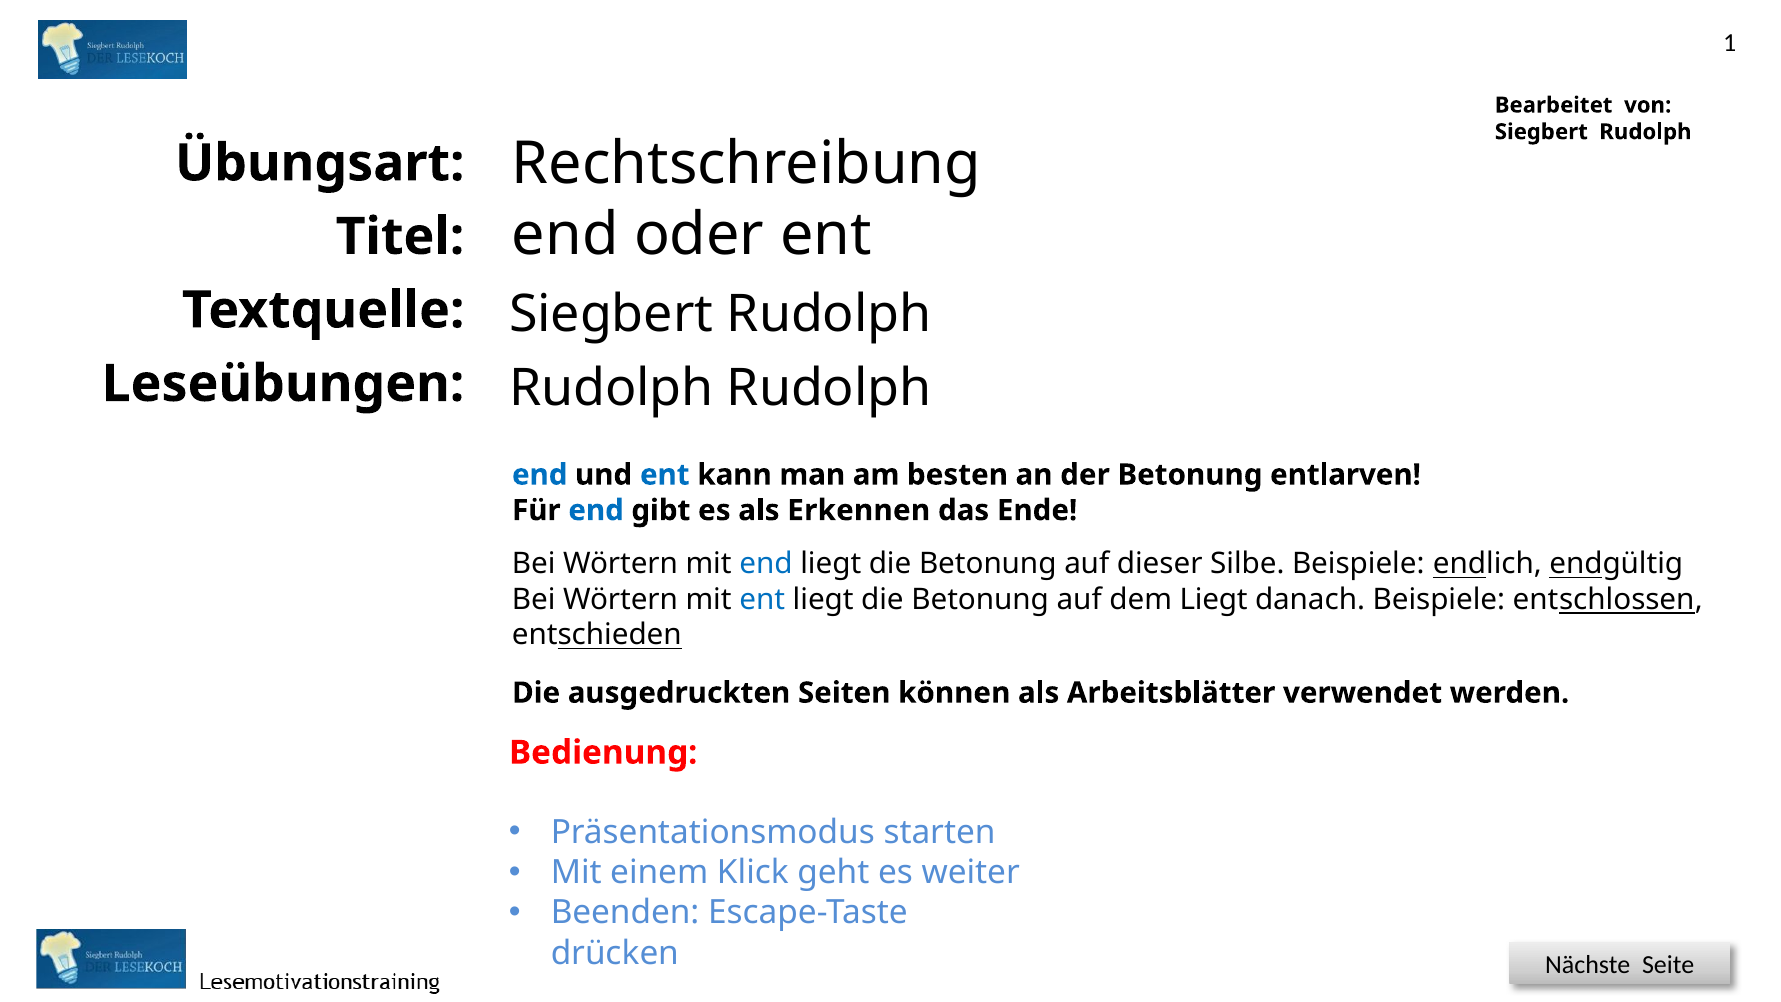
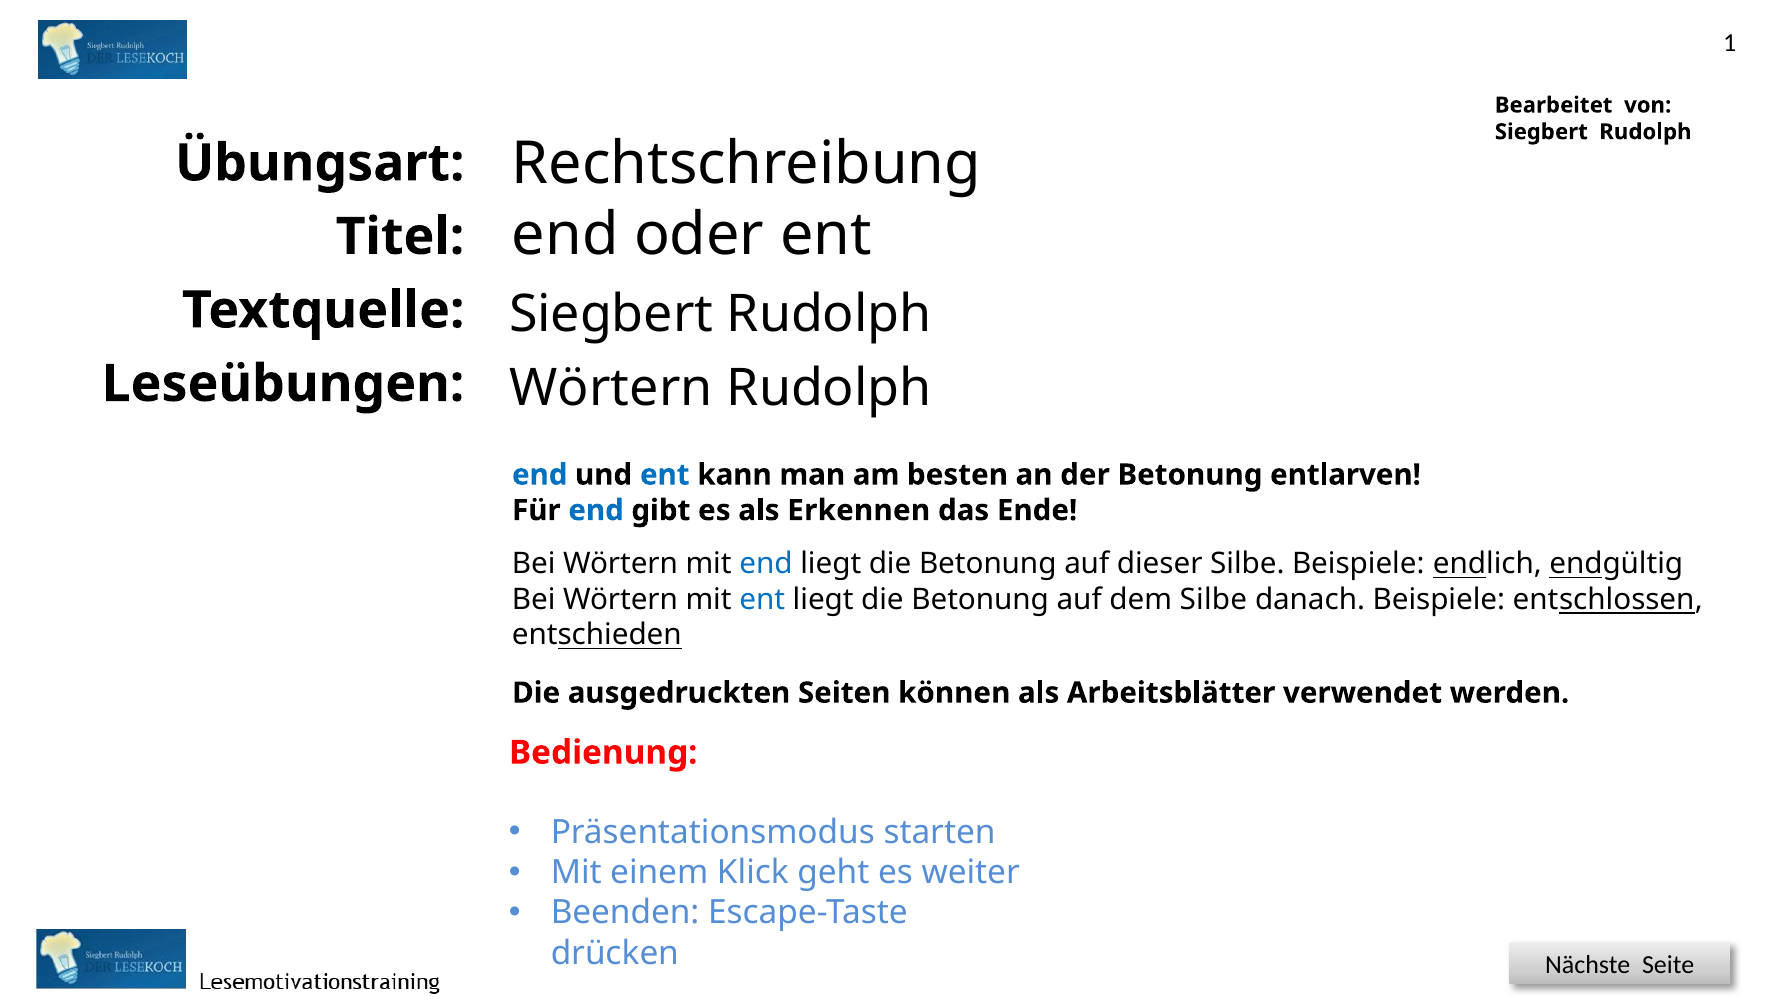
Rudolph: Rudolph -> Wörtern (611, 388)
dem Liegt: Liegt -> Silbe (1213, 599)
